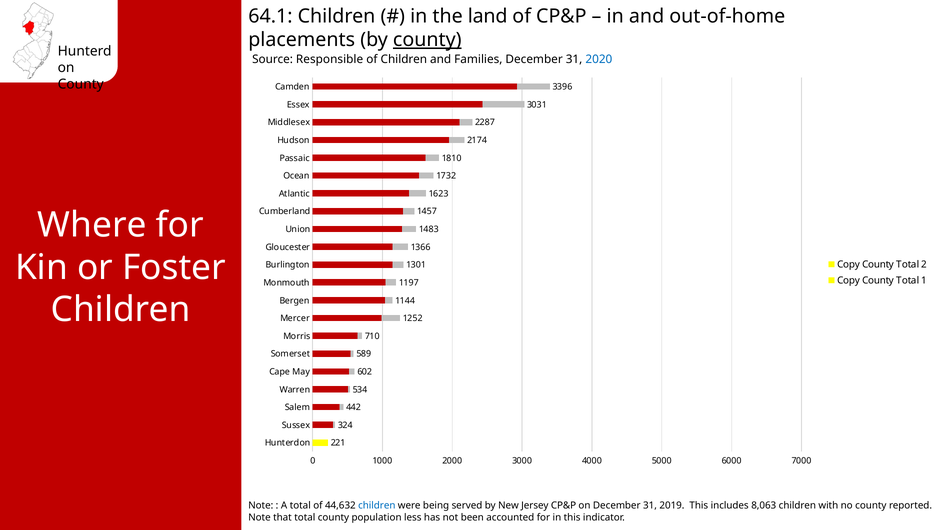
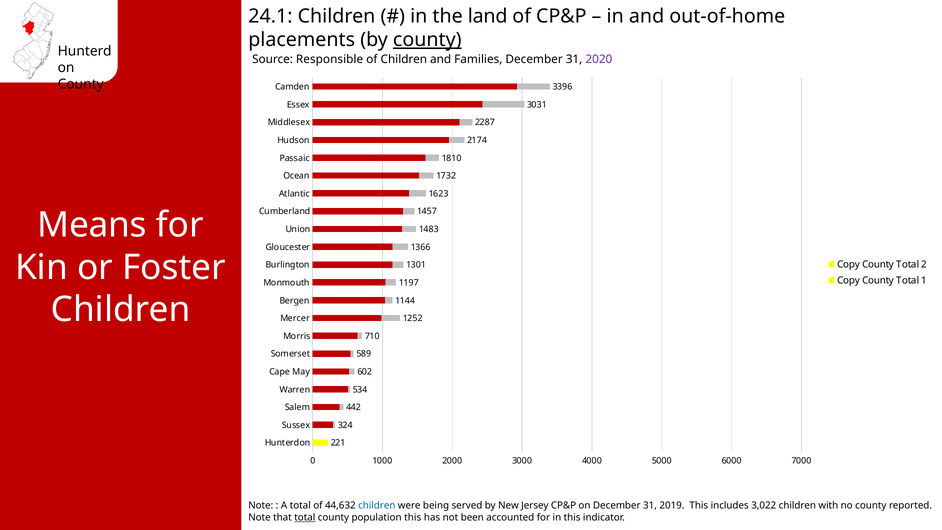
64.1: 64.1 -> 24.1 (270, 16)
2020 colour: blue -> purple (599, 60)
Where: Where -> Means (92, 225)
8,063: 8,063 -> 3,022 (764, 506)
total underline: none -> present (305, 517)
population less: less -> this (413, 517)
